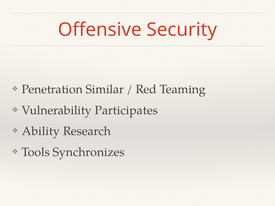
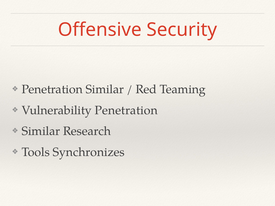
Vulnerability Participates: Participates -> Penetration (126, 110)
Ability: Ability -> Similar (41, 131)
